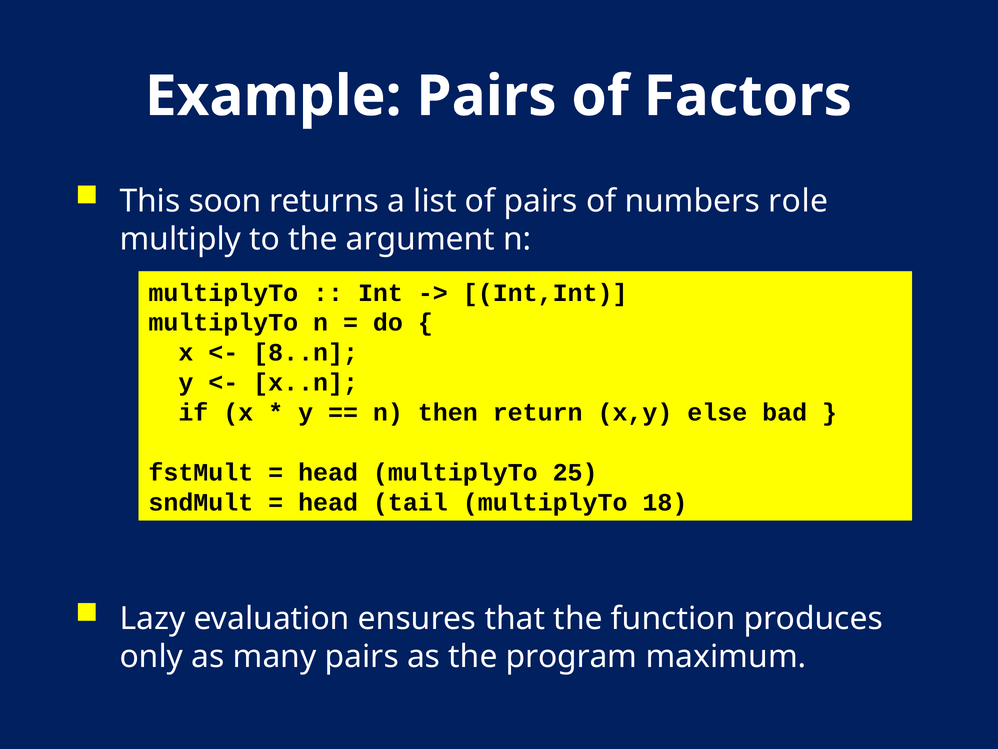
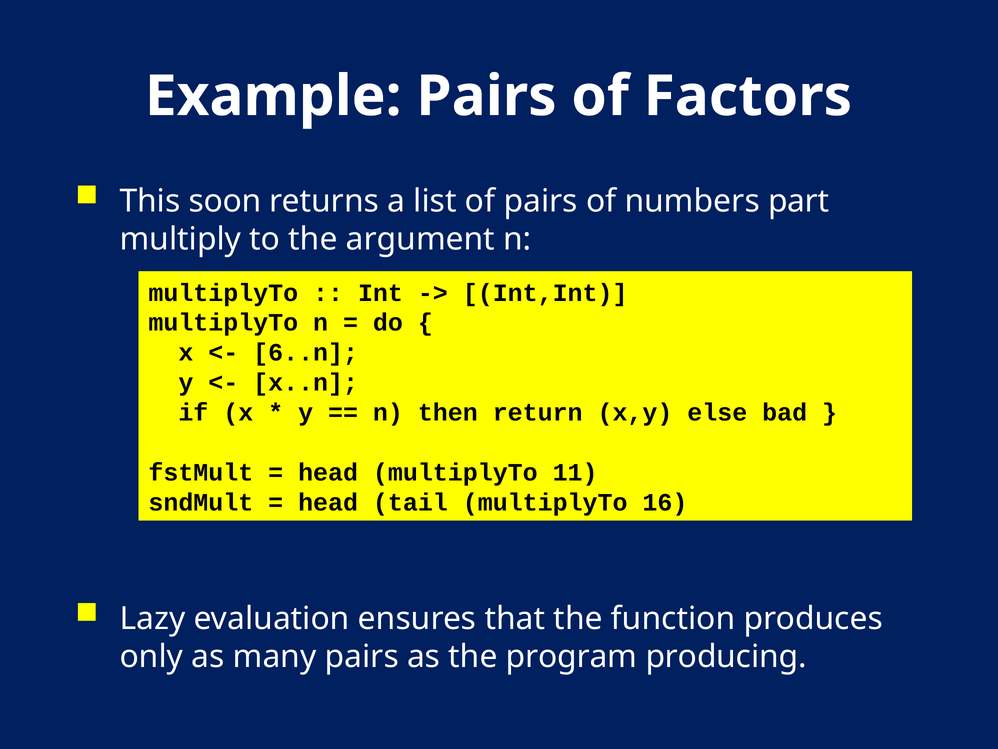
role: role -> part (799, 201)
8..n: 8..n -> 6..n (306, 352)
25: 25 -> 11 (575, 472)
18: 18 -> 16 (665, 502)
maximum: maximum -> producing (726, 656)
